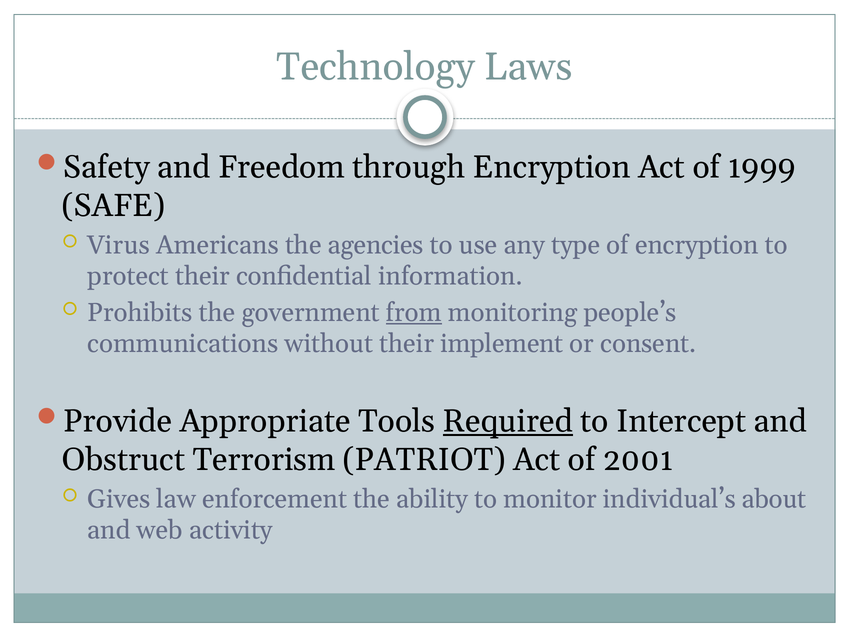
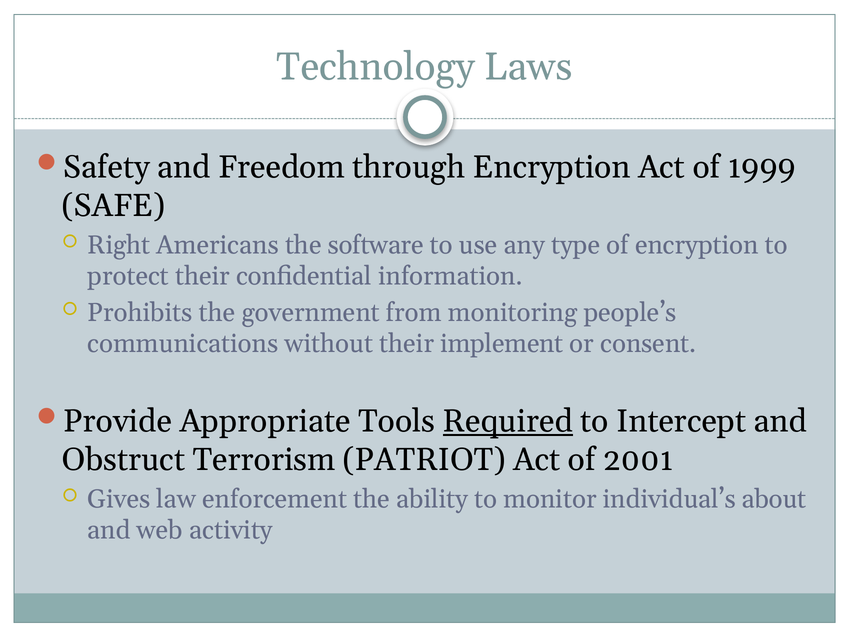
Virus: Virus -> Right (119, 245)
agencies: agencies -> software (376, 245)
from underline: present -> none (414, 313)
